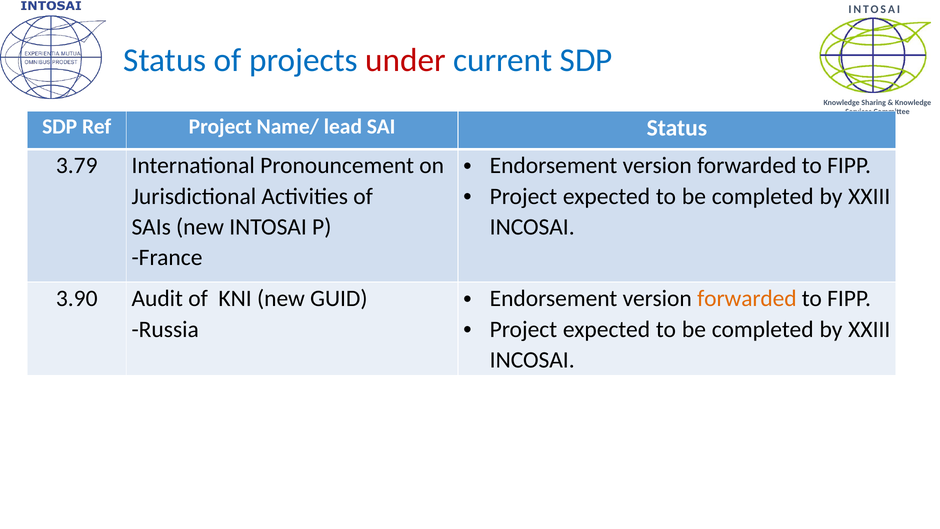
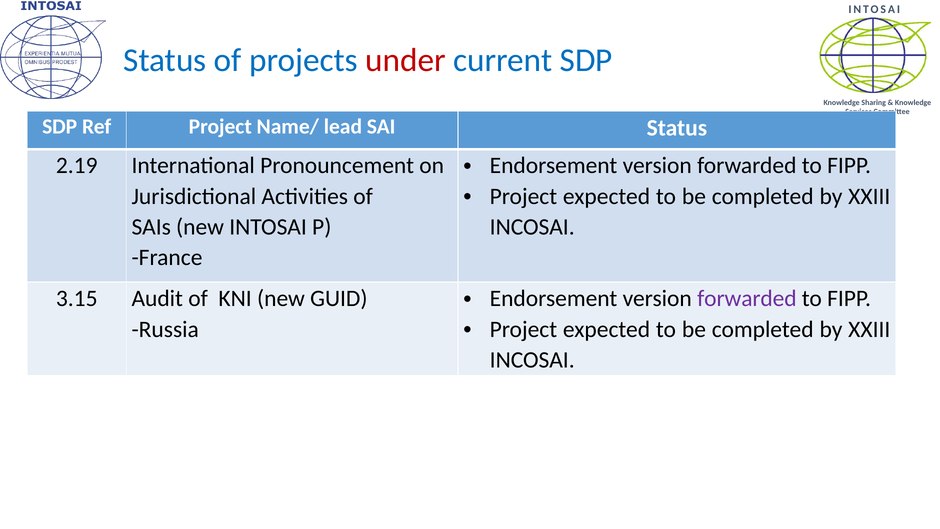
3.79: 3.79 -> 2.19 (77, 166)
forwarded colour: orange -> purple (747, 298)
3.90: 3.90 -> 3.15 (77, 298)
